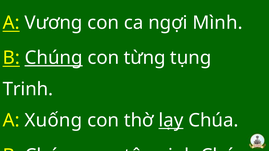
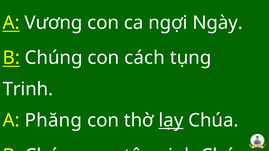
Mình: Mình -> Ngày (218, 23)
Chúng underline: present -> none (54, 58)
từng: từng -> cách (145, 58)
Xuống: Xuống -> Phăng (53, 121)
